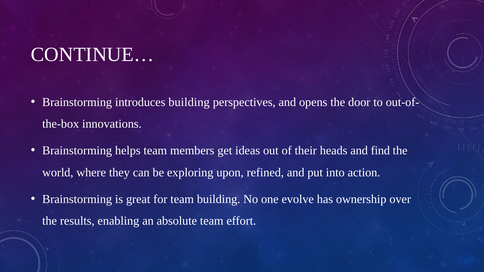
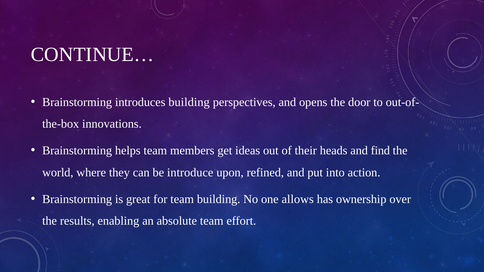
exploring: exploring -> introduce (190, 173)
evolve: evolve -> allows (298, 199)
